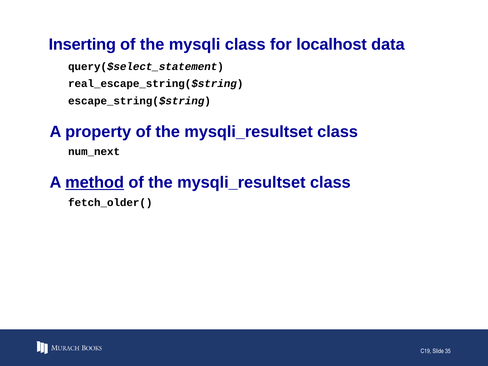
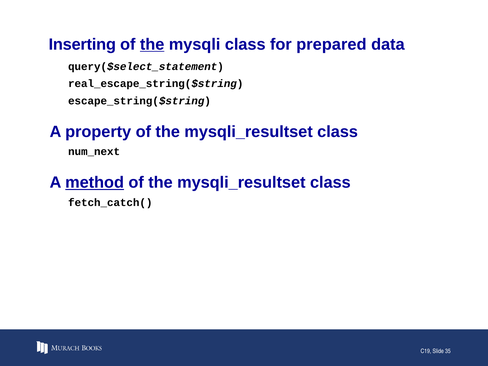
the underline: none -> present (152, 44)
localhost: localhost -> prepared (331, 44)
fetch_older(: fetch_older( -> fetch_catch( (110, 202)
